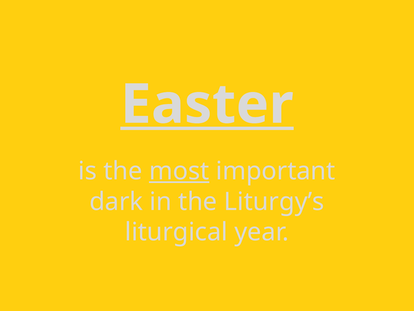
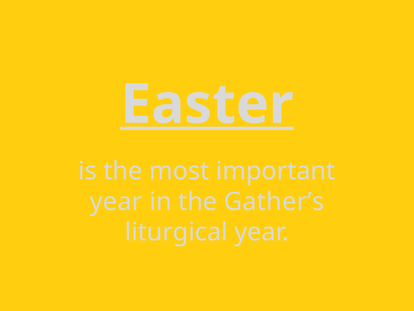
most underline: present -> none (179, 171)
dark: dark -> year (116, 201)
Liturgy’s: Liturgy’s -> Gather’s (274, 201)
